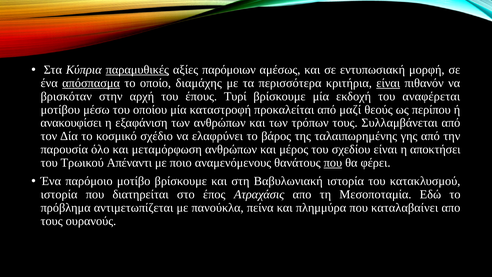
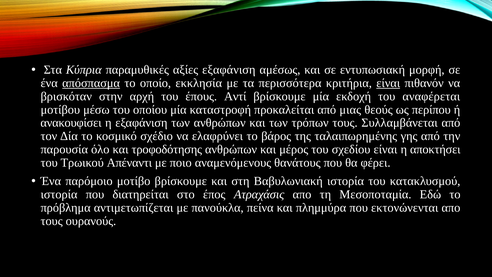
παραμυθικές underline: present -> none (137, 70)
αξίες παρόμοιων: παρόμοιων -> εξαφάνιση (229, 70)
διαμάχης: διαμάχης -> εκκλησία (199, 83)
Τυρί: Τυρί -> Αντί (235, 96)
μαζί: μαζί -> μιας (350, 110)
μεταμόρφωση: μεταμόρφωση -> τροφοδότησης (167, 149)
που underline: present -> none (333, 163)
καταλαβαίνει: καταλαβαίνει -> εκτονώνενται (405, 208)
